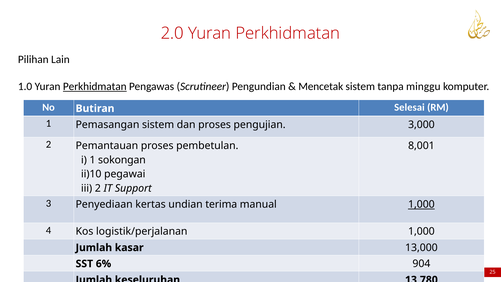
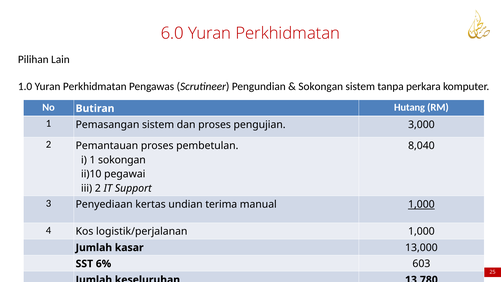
2.0: 2.0 -> 6.0 (172, 33)
Perkhidmatan underline: present -> none (95, 86)
Mencetak: Mencetak -> Sokongan (321, 86)
minggu: minggu -> perkara (423, 86)
Selesai: Selesai -> Hutang (410, 107)
8,001: 8,001 -> 8,040 (421, 146)
904: 904 -> 603 (421, 264)
